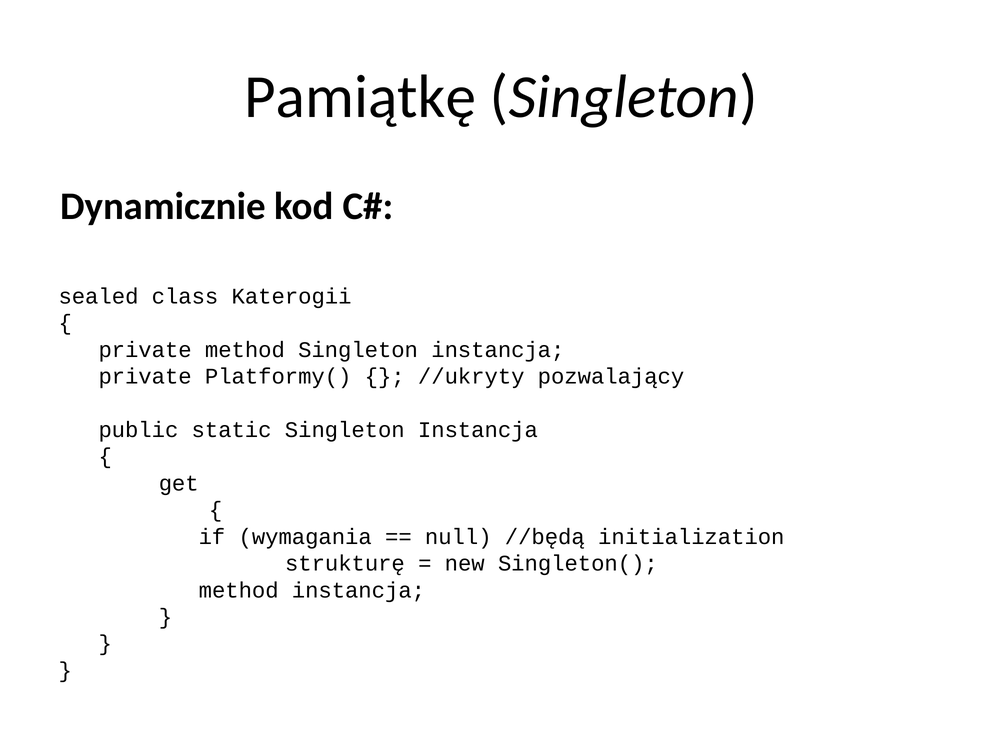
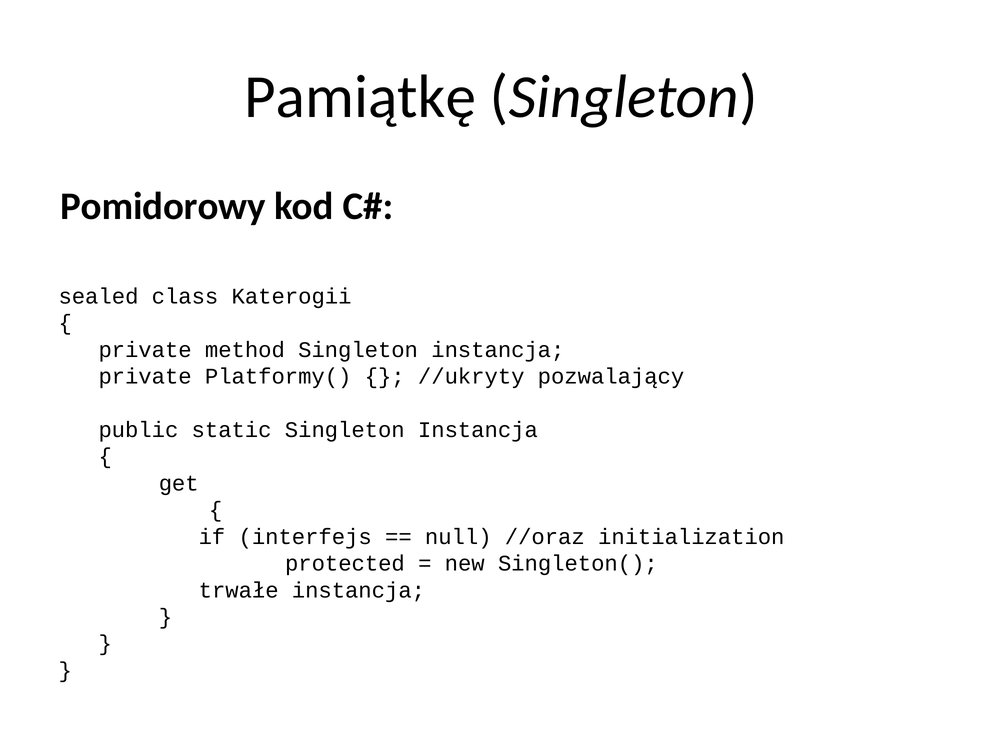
Dynamicznie: Dynamicznie -> Pomidorowy (163, 206)
wymagania: wymagania -> interfejs (305, 536)
//będą: //będą -> //oraz (545, 536)
strukturę: strukturę -> protected (345, 563)
method: method -> trwałe (239, 590)
